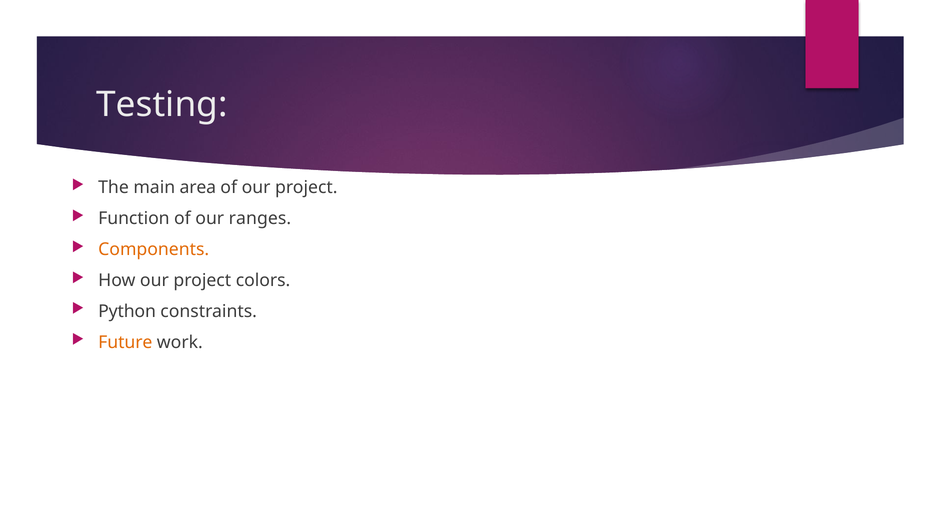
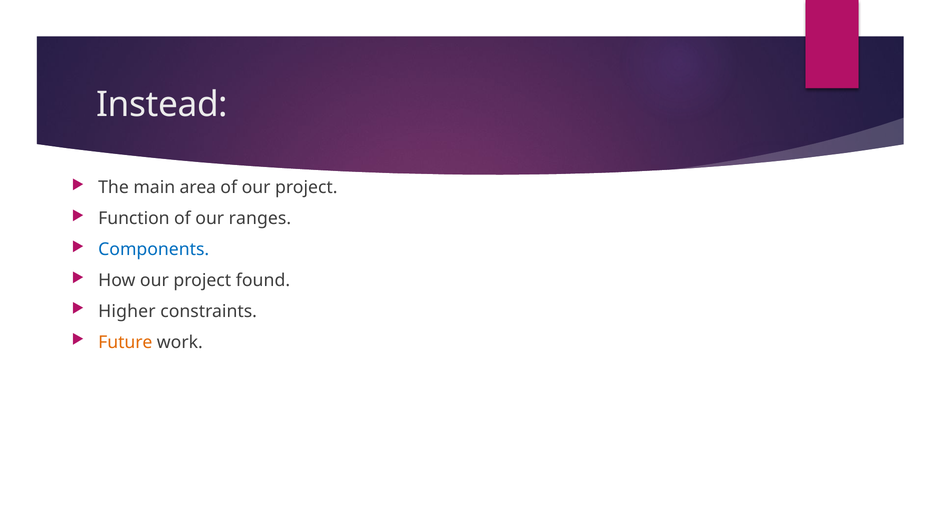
Testing: Testing -> Instead (162, 105)
Components colour: orange -> blue (154, 250)
colors: colors -> found (263, 281)
Python: Python -> Higher (127, 312)
